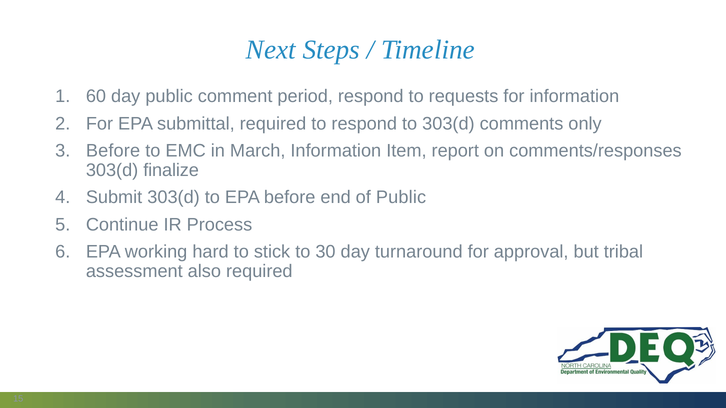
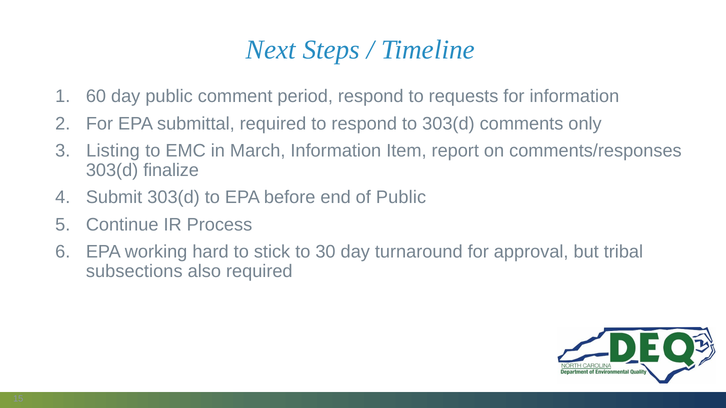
Before: Before -> Listing (113, 151)
assessment: assessment -> subsections (134, 272)
